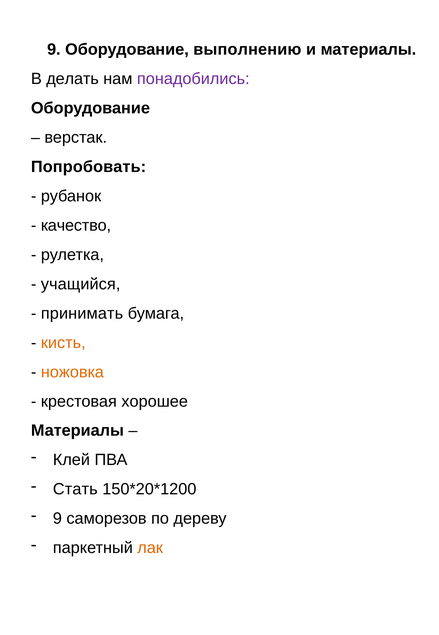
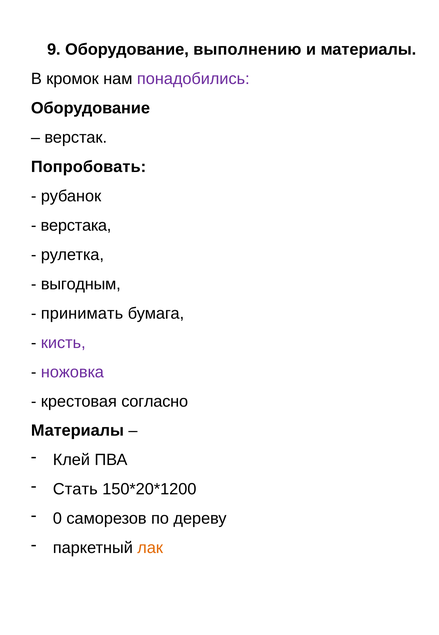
делать: делать -> кромок (73, 79)
качество: качество -> верстака (76, 225)
учащийся: учащийся -> выгодным (81, 284)
кисть colour: orange -> purple (63, 342)
ножовка colour: orange -> purple (72, 371)
хорошее: хорошее -> согласно (155, 401)
9: 9 -> 0 (57, 518)
